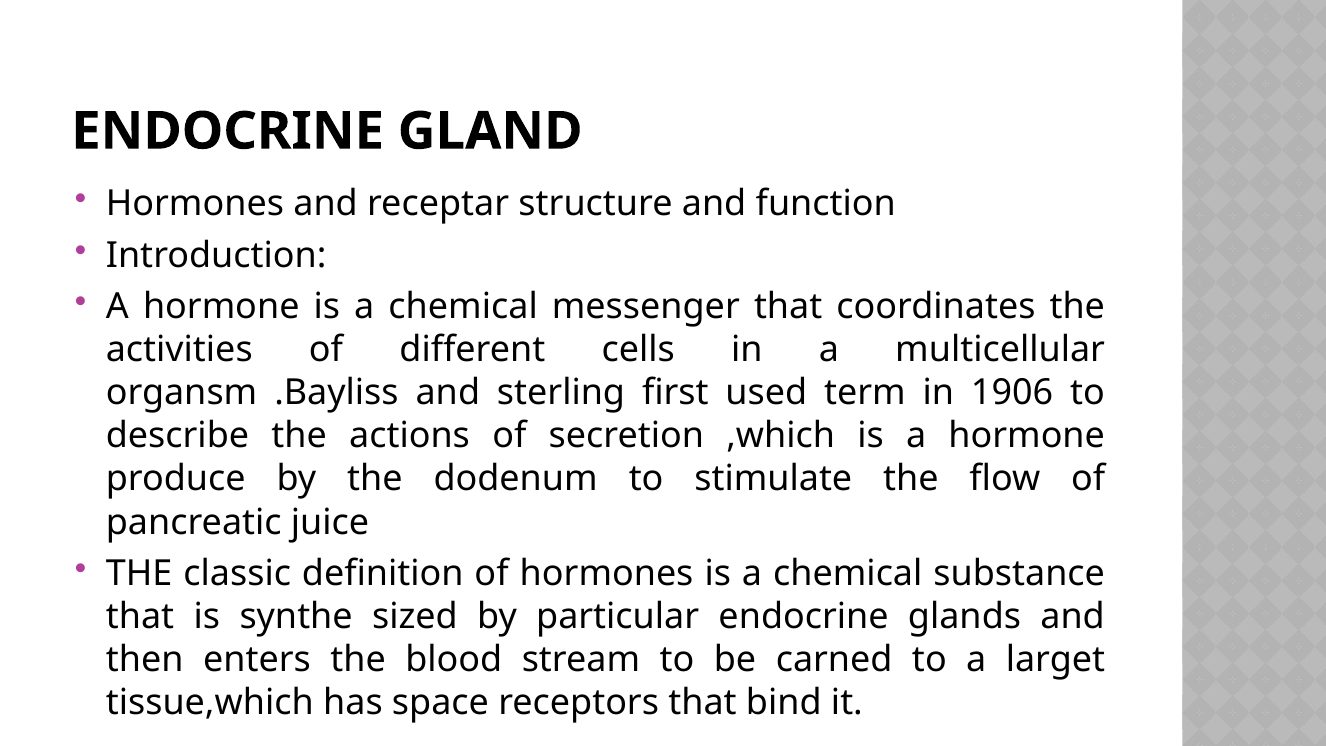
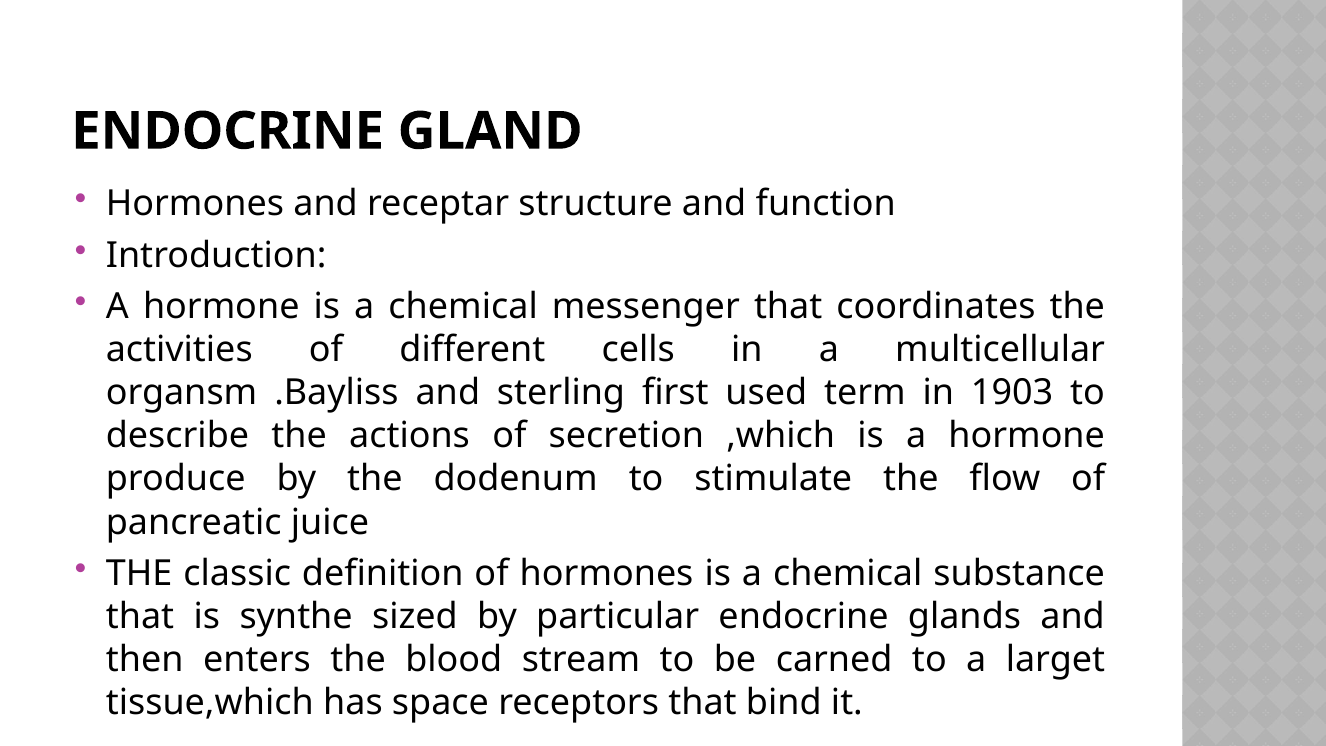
1906: 1906 -> 1903 (1012, 393)
